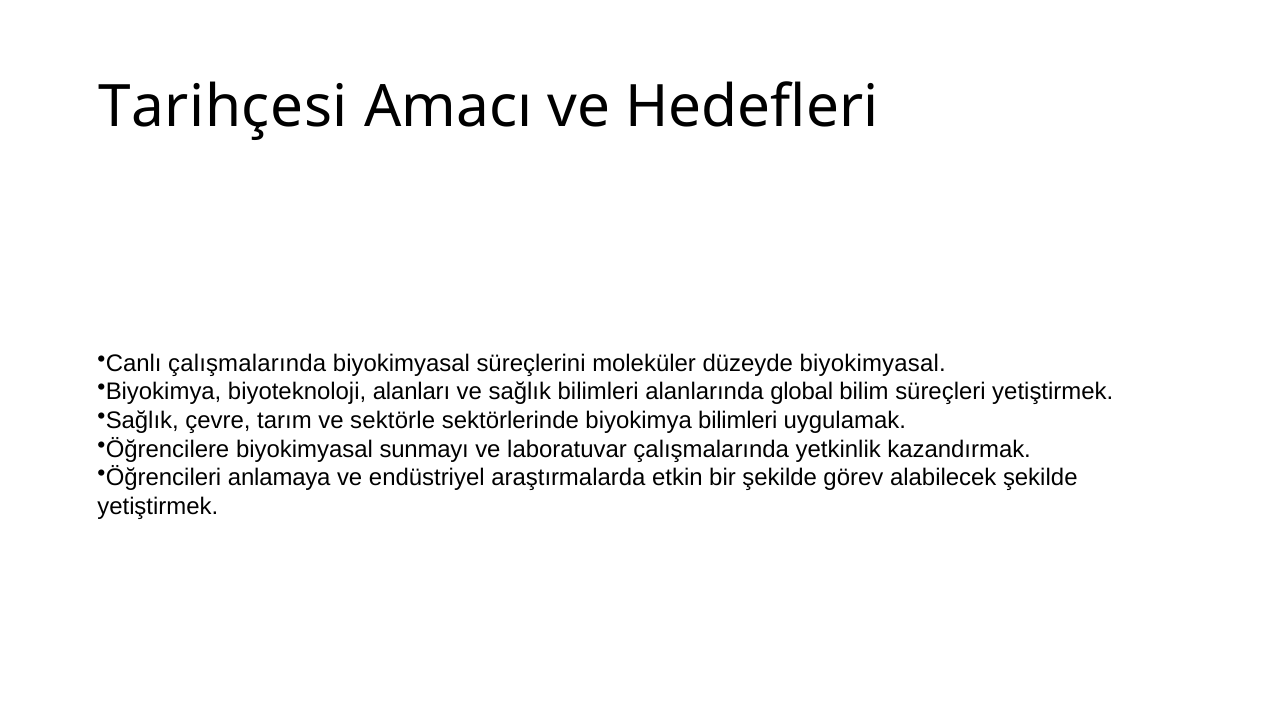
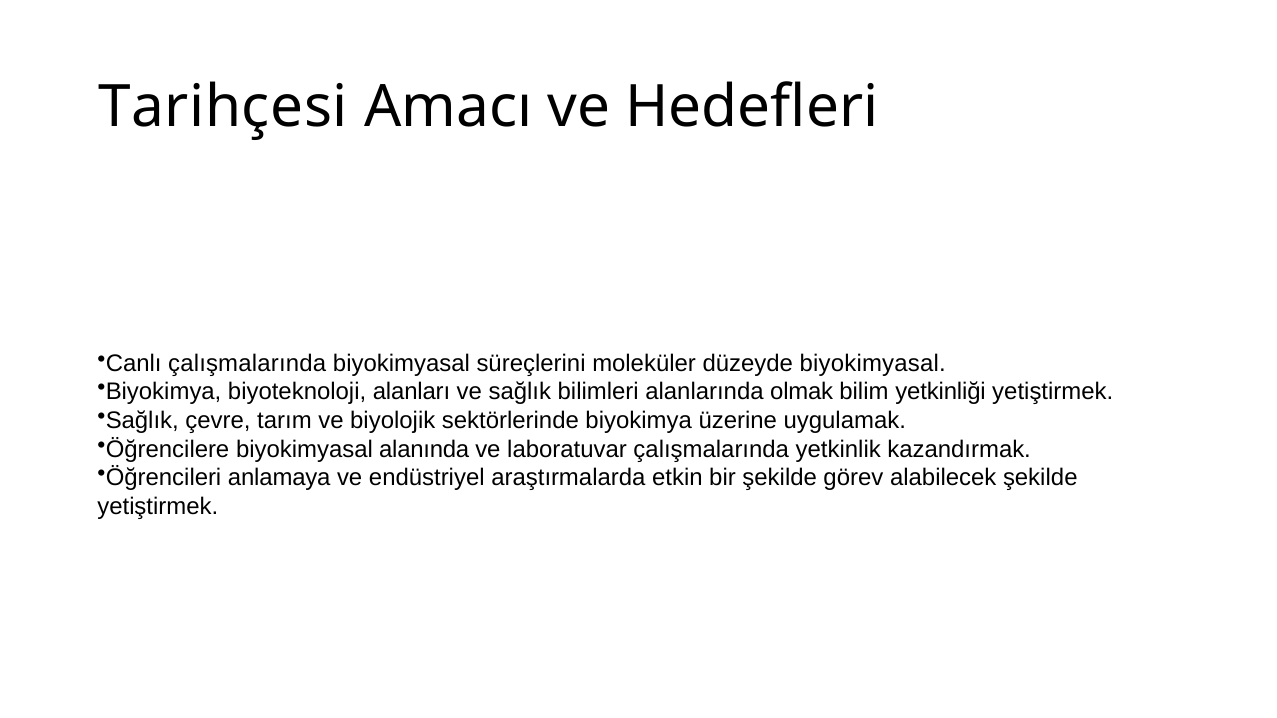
global: global -> olmak (802, 392)
süreçleri: süreçleri -> yetkinliği (941, 392)
sektörle: sektörle -> biyolojik (393, 421)
biyokimya bilimleri: bilimleri -> üzerine (738, 421)
sunmayı: sunmayı -> alanında (424, 449)
